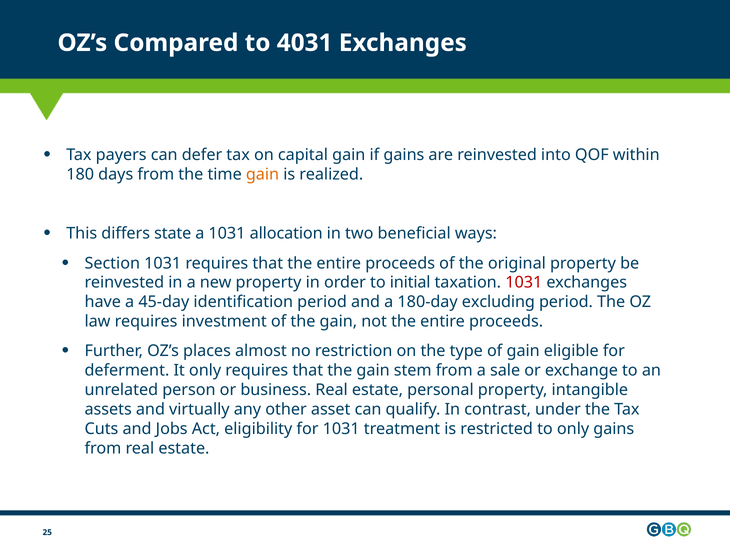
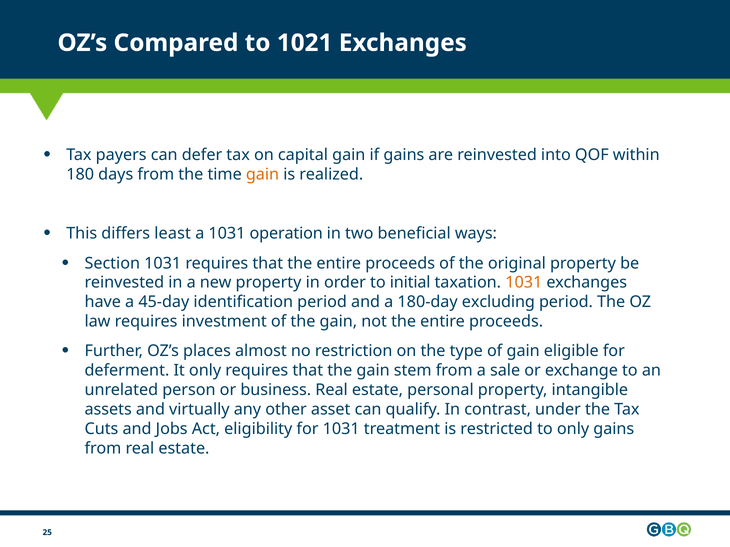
4031: 4031 -> 1021 (305, 43)
state: state -> least (173, 234)
allocation: allocation -> operation (286, 234)
1031 colour: red -> orange (524, 283)
